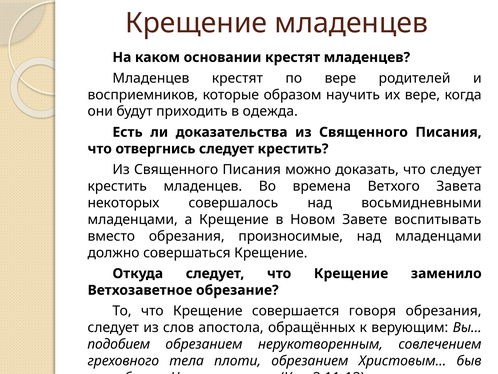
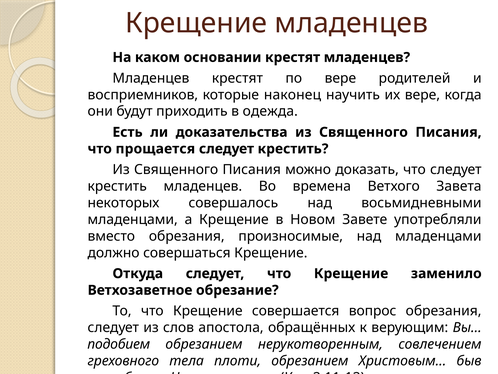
образом: образом -> наконец (292, 95)
отвергнись: отвергнись -> прощается (155, 149)
воспитывать: воспитывать -> употребляли (438, 219)
говоря: говоря -> вопрос (373, 311)
